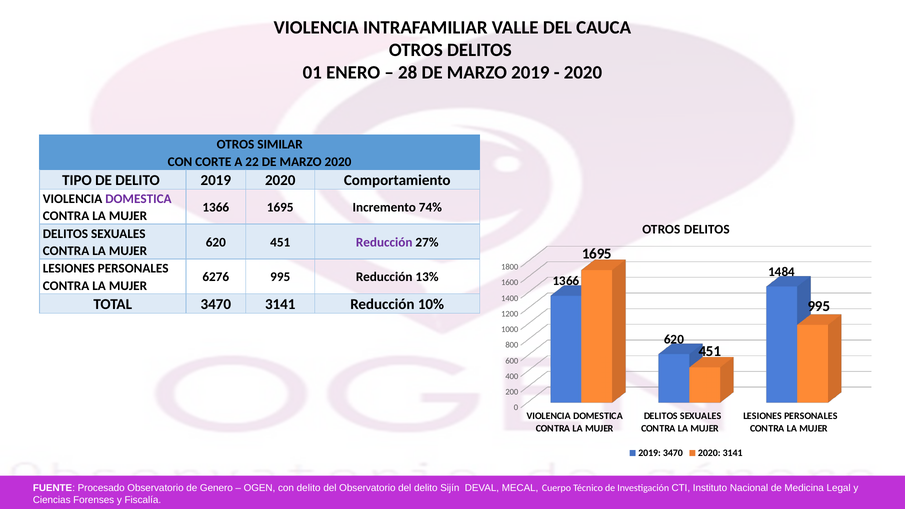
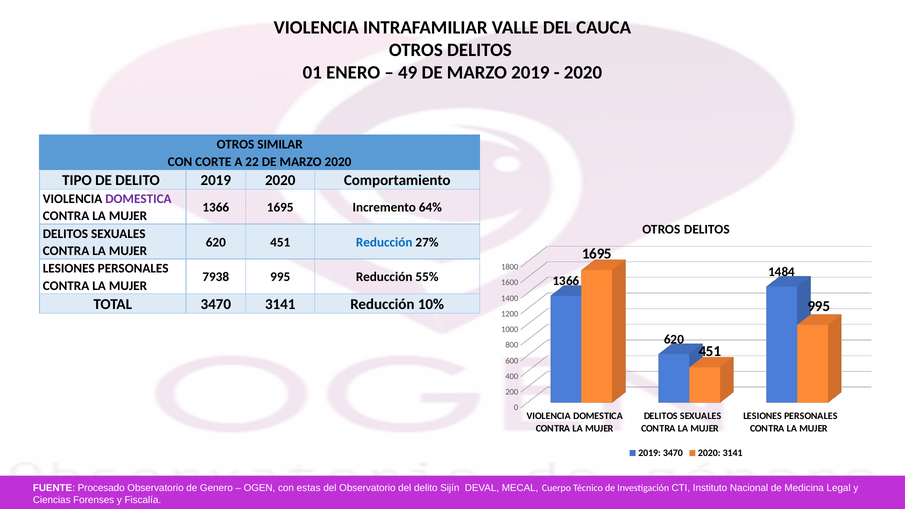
28: 28 -> 49 (408, 73)
74%: 74% -> 64% (430, 207)
Reducción colour: purple -> blue (384, 242)
6276: 6276 -> 7938 (216, 277)
13%: 13% -> 55% (427, 277)
con delito: delito -> estas (309, 488)
